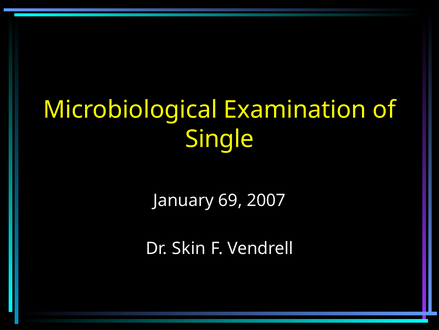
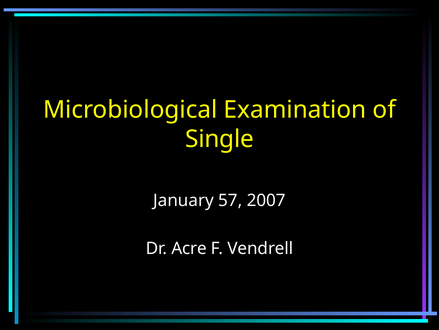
69: 69 -> 57 (230, 200)
Skin: Skin -> Acre (189, 248)
